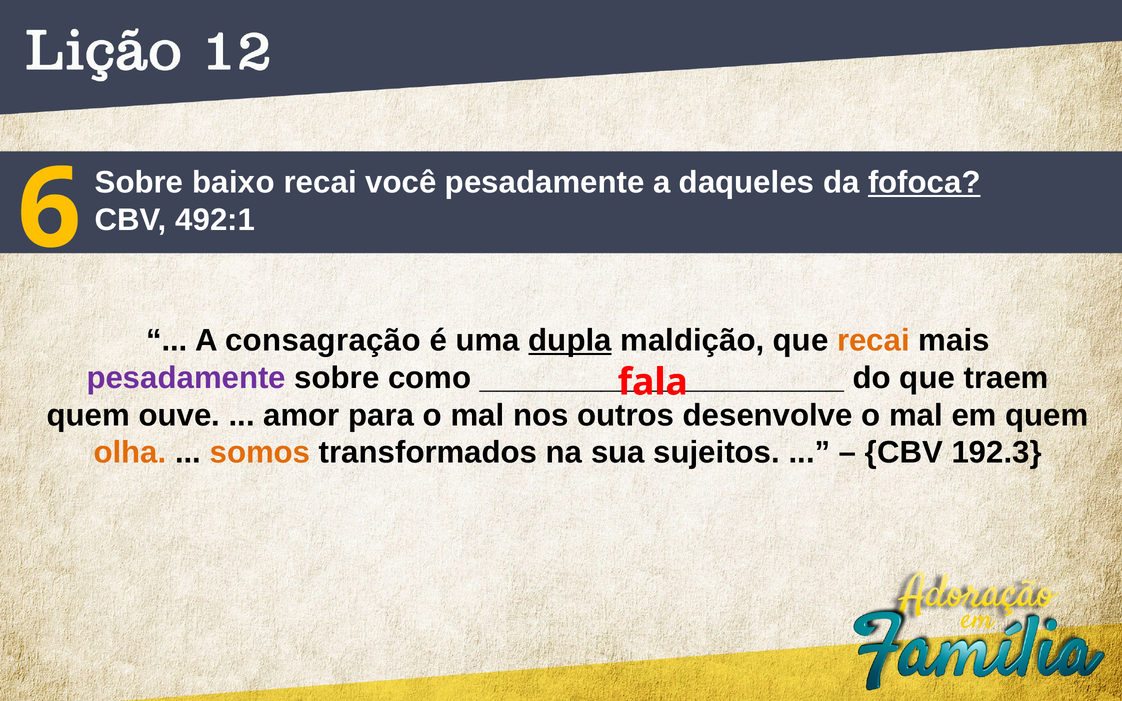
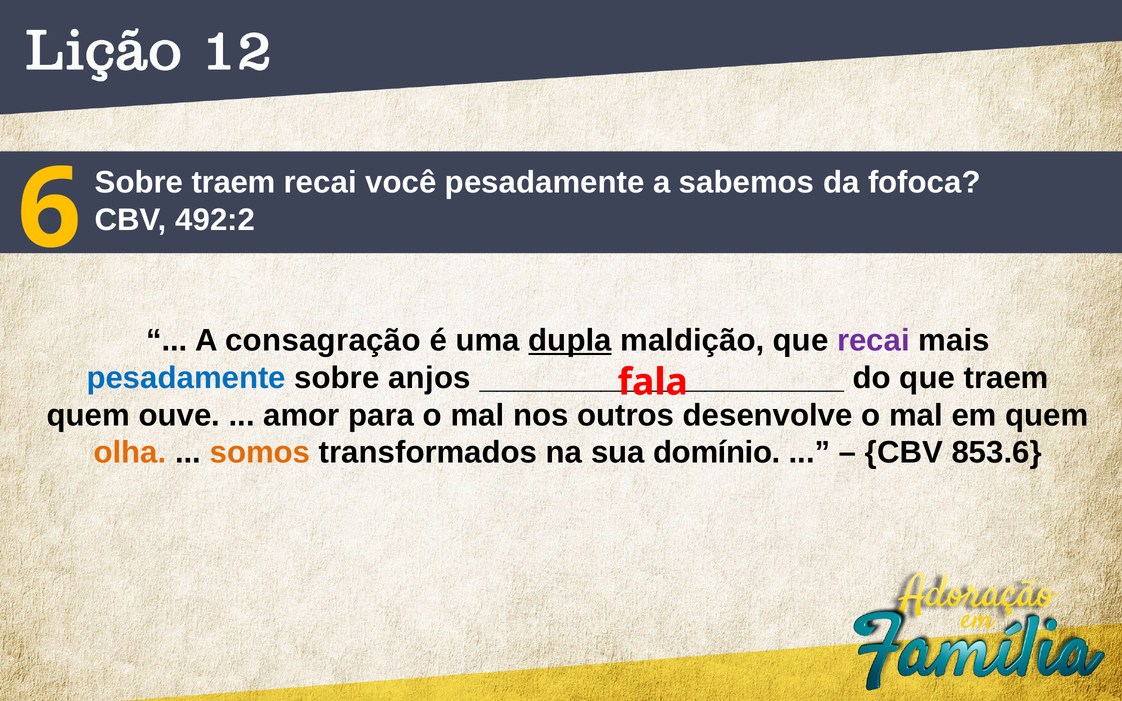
Sobre baixo: baixo -> traem (234, 183)
daqueles: daqueles -> sabemos (747, 183)
fofoca underline: present -> none (924, 183)
492:1: 492:1 -> 492:2 (215, 220)
recai colour: orange -> purple (873, 341)
pesadamente colour: purple -> blue (186, 378)
como: como -> anjos (429, 378)
sujeitos: sujeitos -> domínio (717, 453)
192.3: 192.3 -> 853.6 (997, 453)
